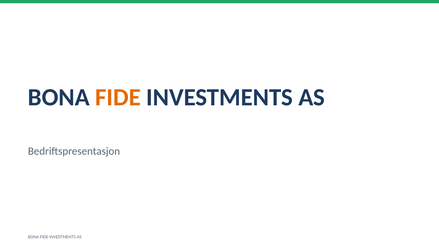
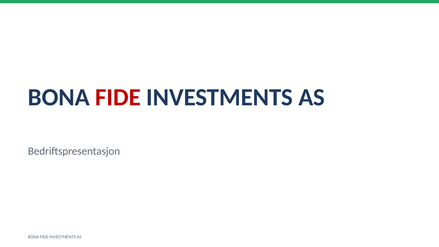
FIDE colour: orange -> red (118, 97)
